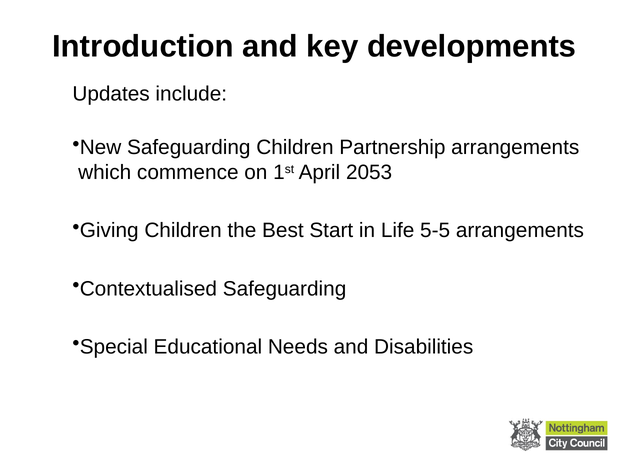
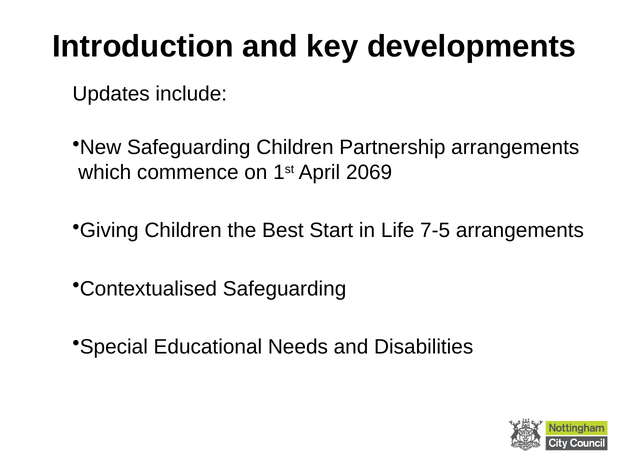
2053: 2053 -> 2069 (369, 173)
5-5: 5-5 -> 7-5 (435, 231)
